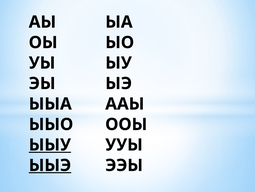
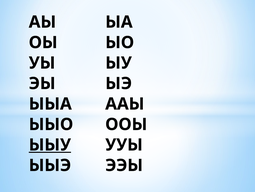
ЫЫЭ underline: present -> none (50, 165)
